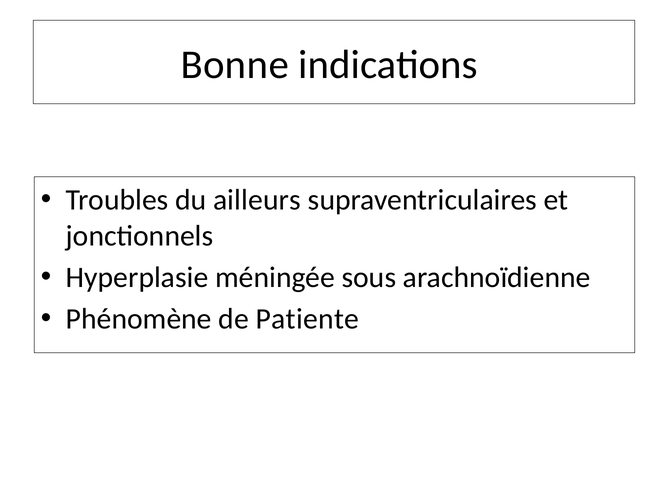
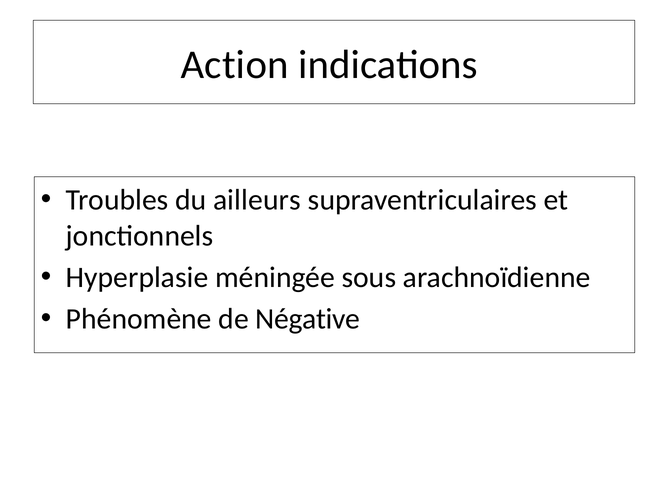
Bonne: Bonne -> Action (235, 65)
Patiente: Patiente -> Négative (308, 319)
